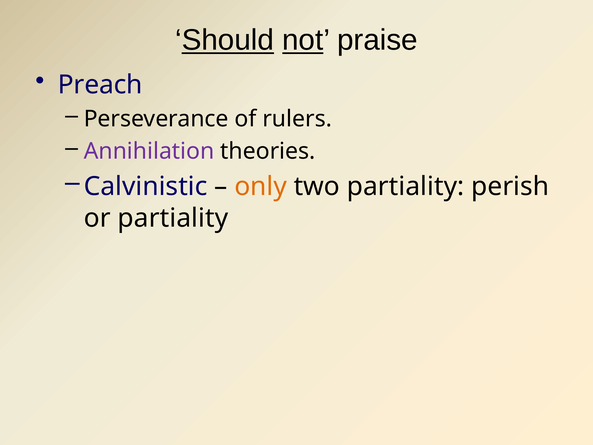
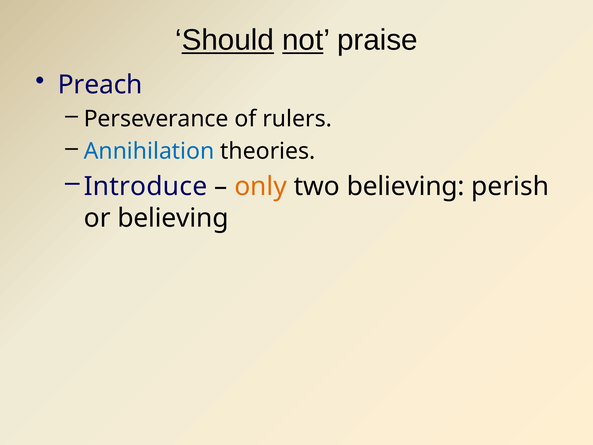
Annihilation colour: purple -> blue (149, 151)
Calvinistic: Calvinistic -> Introduce (145, 186)
two partiality: partiality -> believing (406, 186)
or partiality: partiality -> believing (173, 218)
